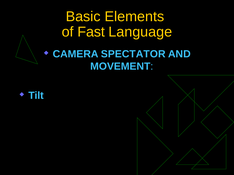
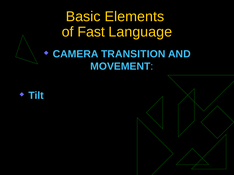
SPECTATOR: SPECTATOR -> TRANSITION (133, 54)
